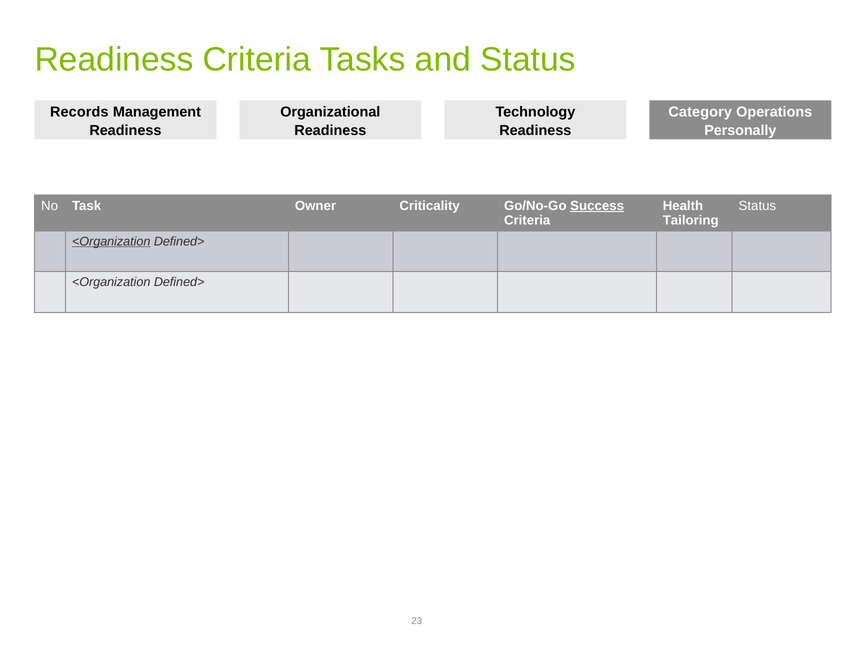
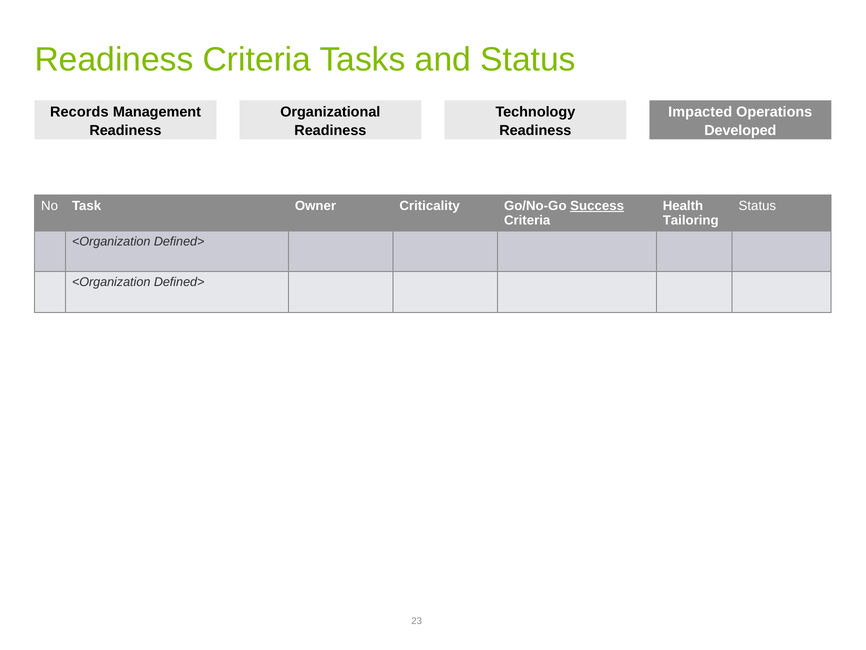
Category: Category -> Impacted (700, 112)
Personally: Personally -> Developed (740, 130)
<Organization underline: present -> none (111, 241)
